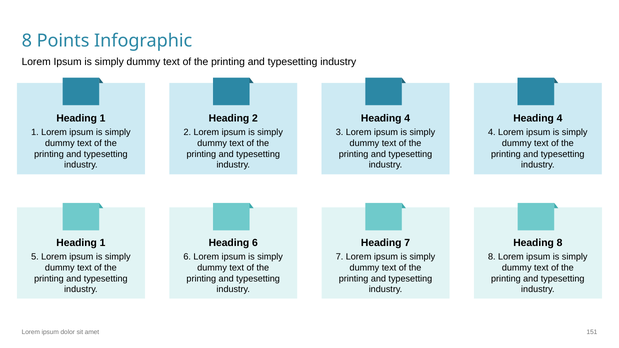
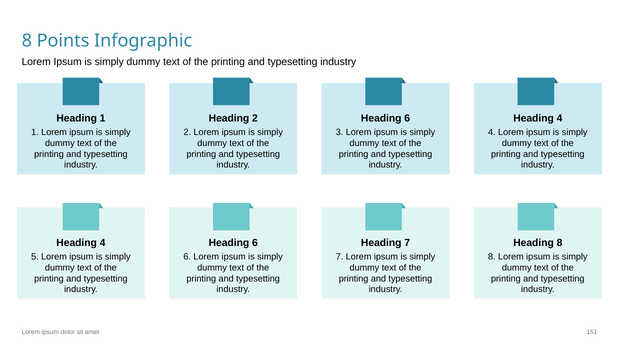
4: 4 -> 6 (407, 118)
1: 1 -> 4 (103, 243)
